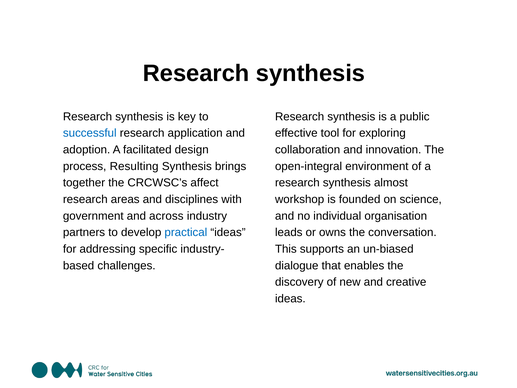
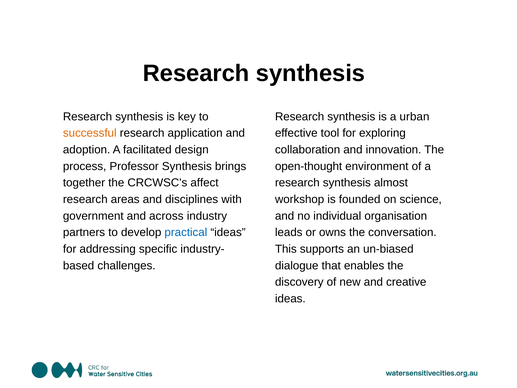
public: public -> urban (414, 116)
successful colour: blue -> orange (90, 133)
Resulting: Resulting -> Professor (134, 166)
open-integral: open-integral -> open-thought (309, 166)
